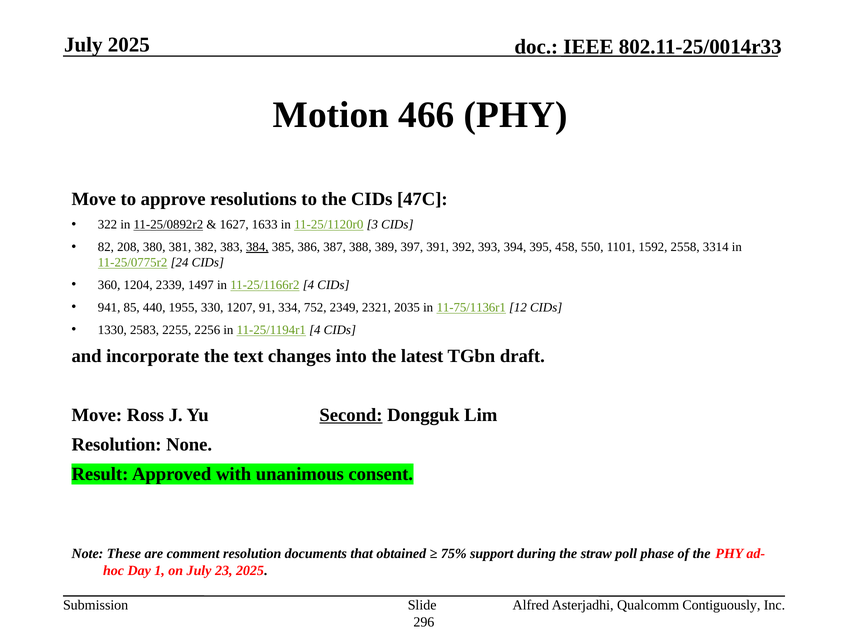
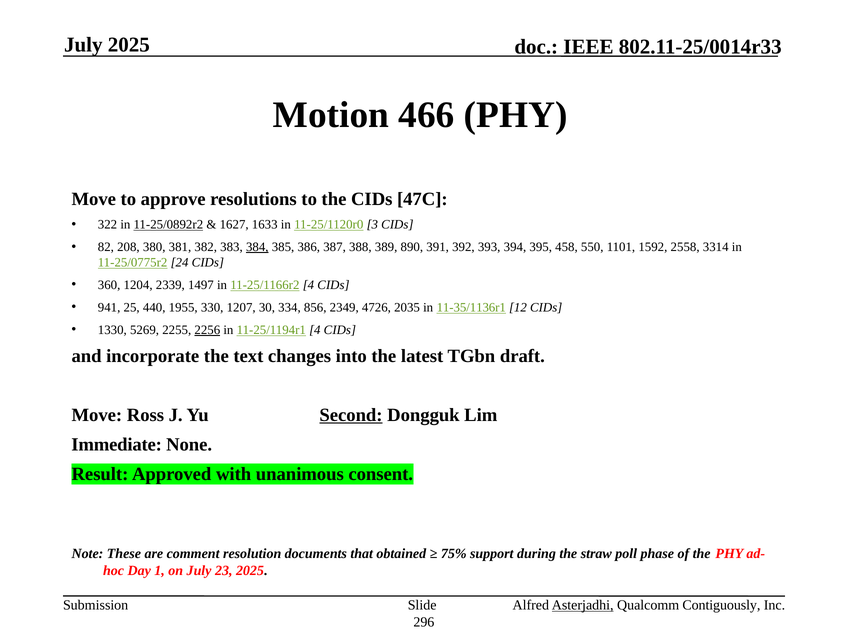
397: 397 -> 890 (412, 247)
85: 85 -> 25 (132, 307)
91: 91 -> 30 (267, 307)
752: 752 -> 856 (315, 307)
2321: 2321 -> 4726 (376, 307)
11-75/1136r1: 11-75/1136r1 -> 11-35/1136r1 (471, 307)
2583: 2583 -> 5269 (145, 330)
2256 underline: none -> present (207, 330)
Resolution: Resolution -> Immediate (117, 444)
Asterjadhi underline: none -> present (583, 605)
